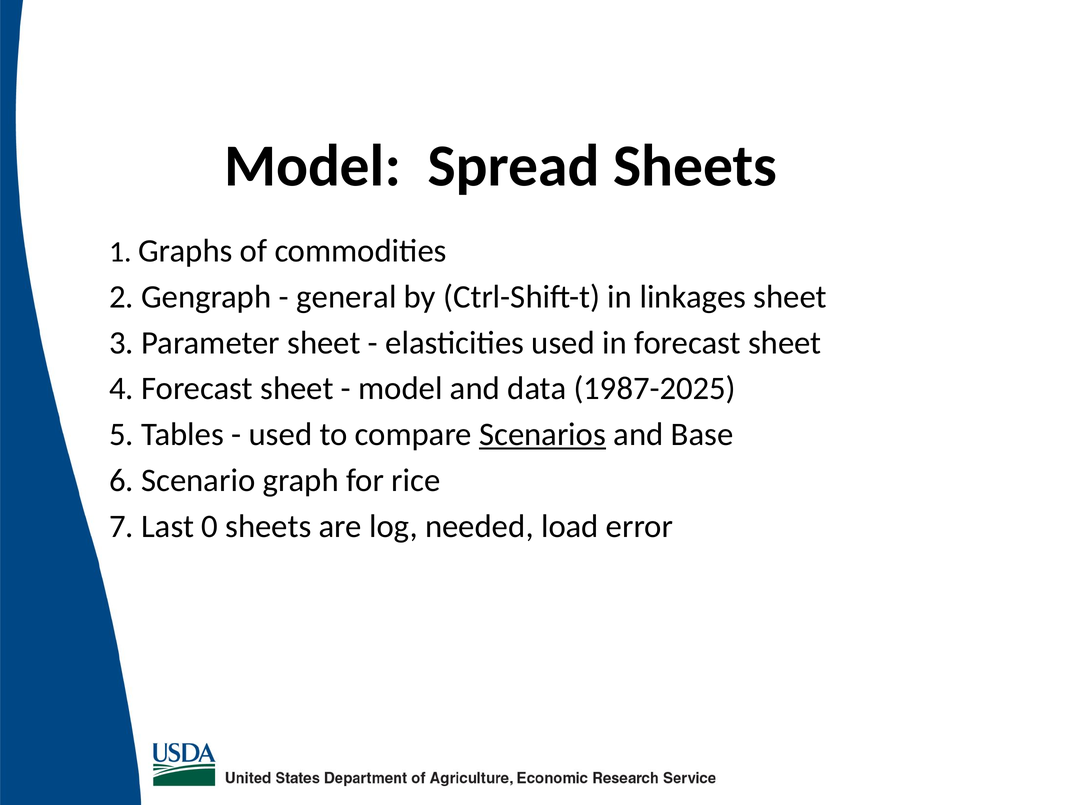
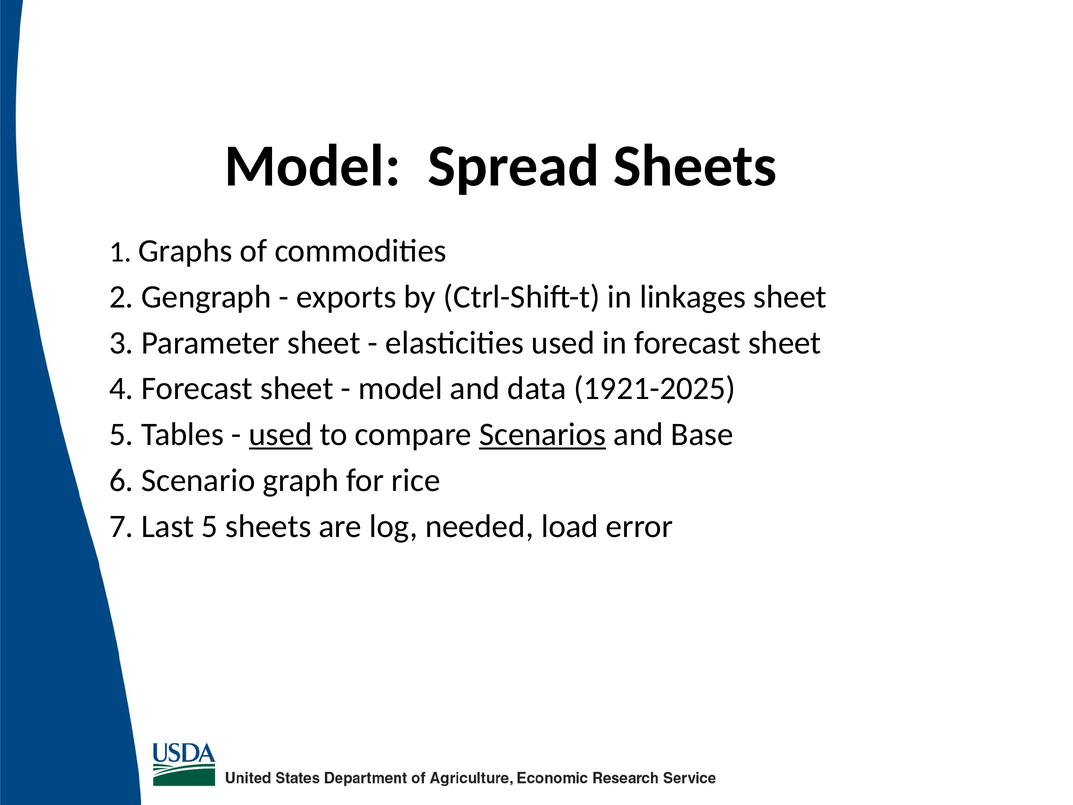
general: general -> exports (346, 297)
1987-2025: 1987-2025 -> 1921-2025 (655, 389)
used underline: none -> present (281, 434)
Last 0: 0 -> 5 (210, 526)
